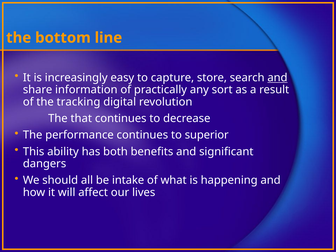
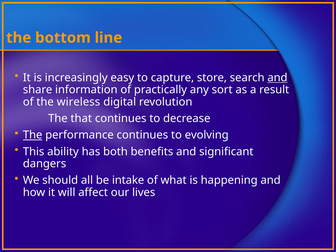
tracking: tracking -> wireless (78, 102)
The underline: none -> present (33, 135)
superior: superior -> evolving (207, 135)
